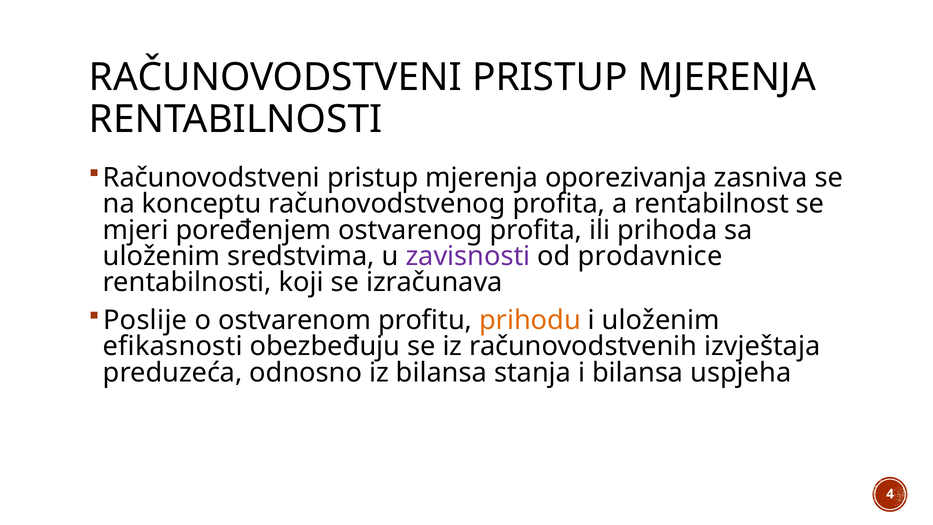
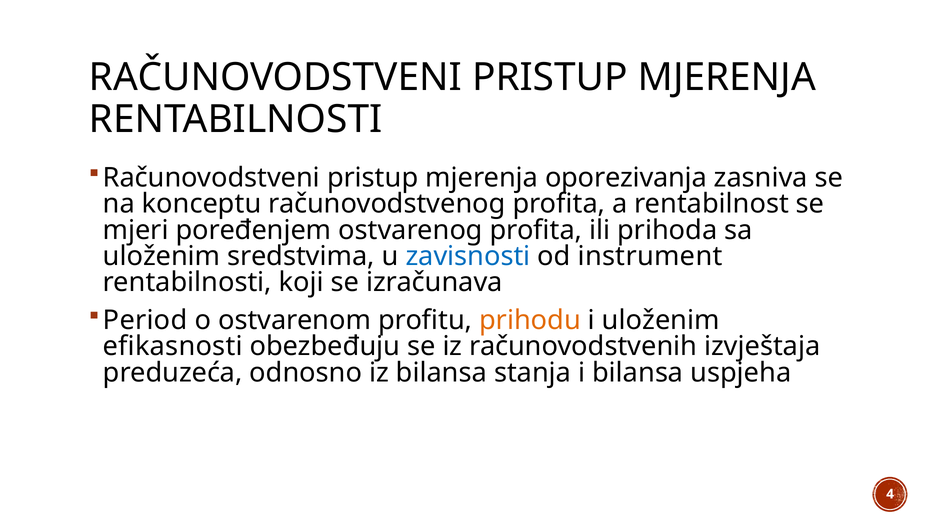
zavisnosti colour: purple -> blue (468, 256)
prodavnice: prodavnice -> instrument (650, 256)
Poslije: Poslije -> Period (145, 320)
